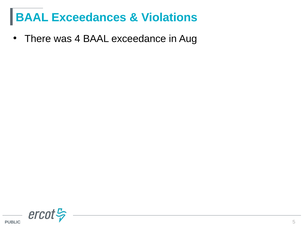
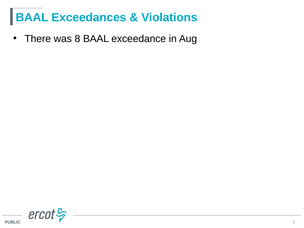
4: 4 -> 8 (77, 39)
